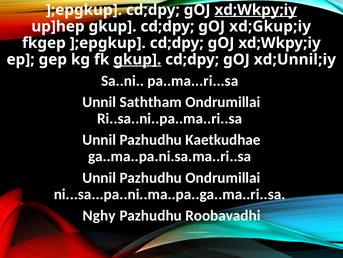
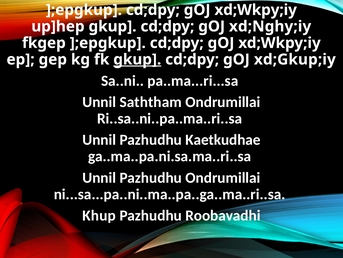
xd;Wkpy;iy underline: present -> none (256, 10)
xd;Gkup;iy: xd;Gkup;iy -> xd;Nghy;iy (270, 26)
xd;Unnil;iy: xd;Unnil;iy -> xd;Gkup;iy (295, 59)
Nghy: Nghy -> Khup (99, 215)
